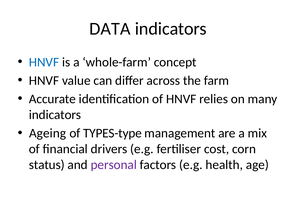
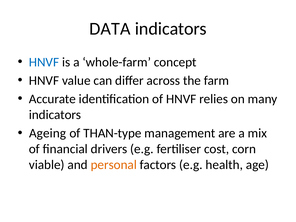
TYPES-type: TYPES-type -> THAN-type (112, 133)
status: status -> viable (47, 165)
personal colour: purple -> orange (114, 165)
